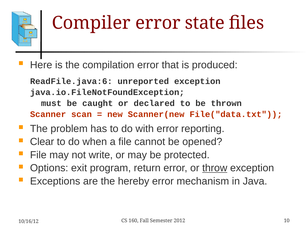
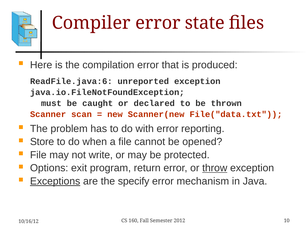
Clear: Clear -> Store (42, 142)
Exceptions underline: none -> present (55, 181)
hereby: hereby -> specify (134, 181)
